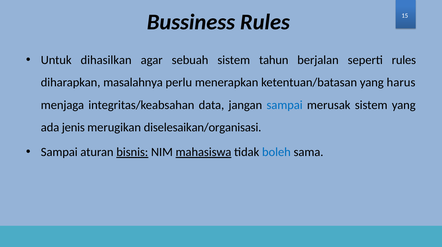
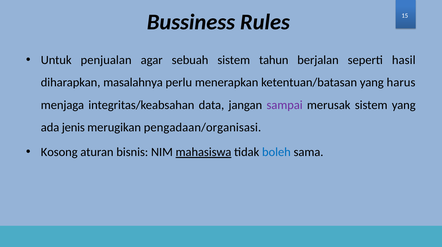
dihasilkan: dihasilkan -> penjualan (106, 60)
seperti rules: rules -> hasil (404, 60)
sampai colour: blue -> purple (285, 105)
diselesaikan/organisasi: diselesaikan/organisasi -> pengadaan/organisasi (202, 128)
Sampai: Sampai -> Kosong (59, 152)
bisnis underline: present -> none (132, 152)
